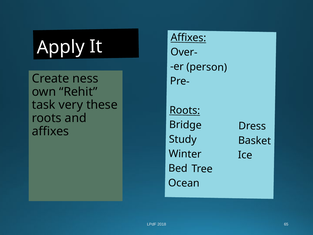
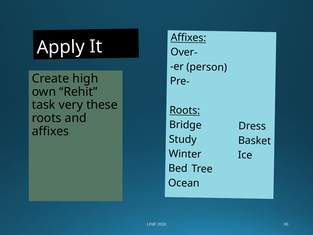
ness: ness -> high (85, 78)
